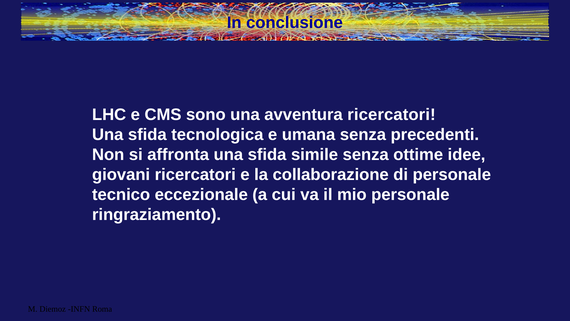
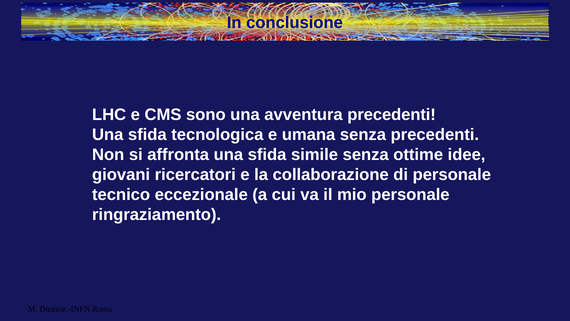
avventura ricercatori: ricercatori -> precedenti (392, 115)
